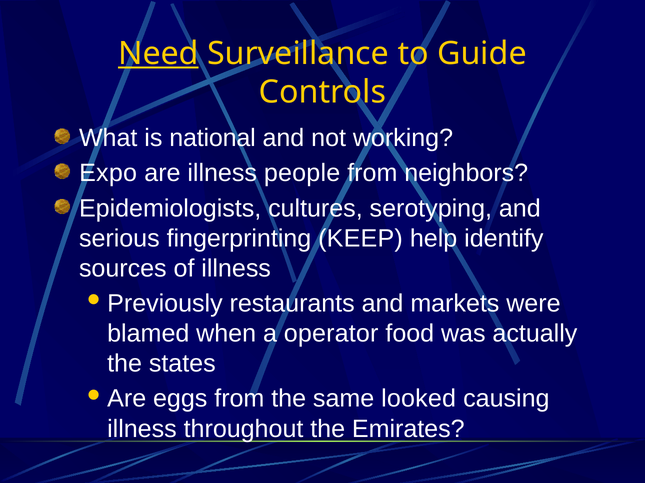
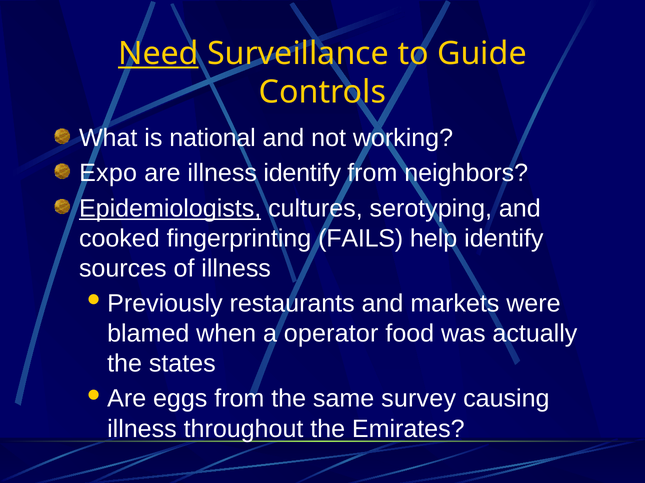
illness people: people -> identify (302, 173)
Epidemiologists underline: none -> present (170, 209)
serious: serious -> cooked (119, 239)
KEEP: KEEP -> FAILS (361, 239)
looked: looked -> survey (419, 399)
